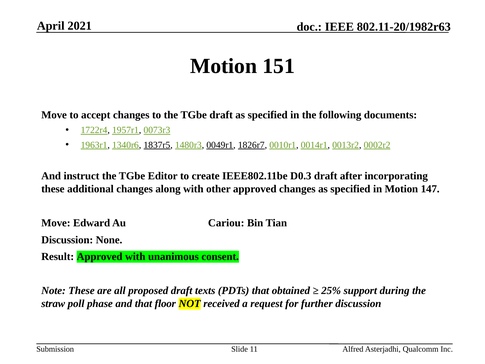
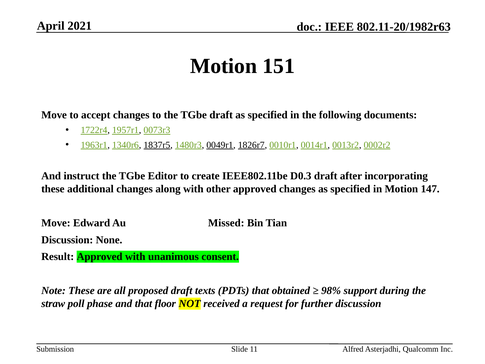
Cariou: Cariou -> Missed (226, 223)
25%: 25% -> 98% (331, 291)
